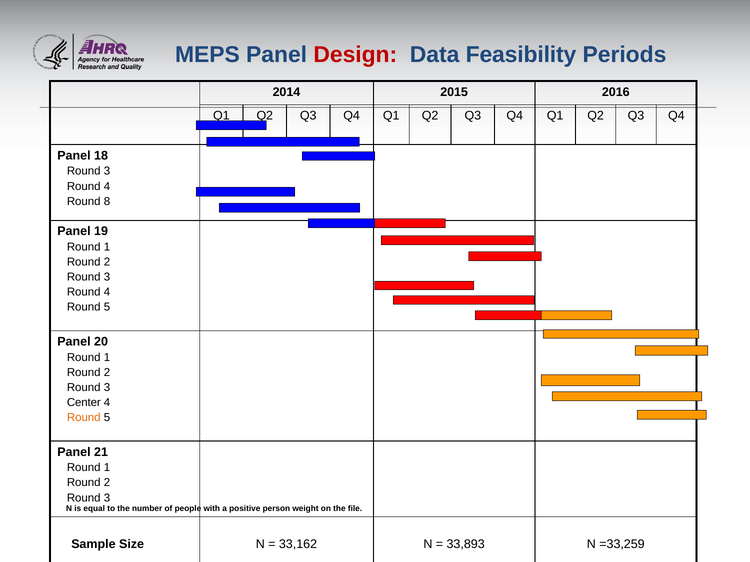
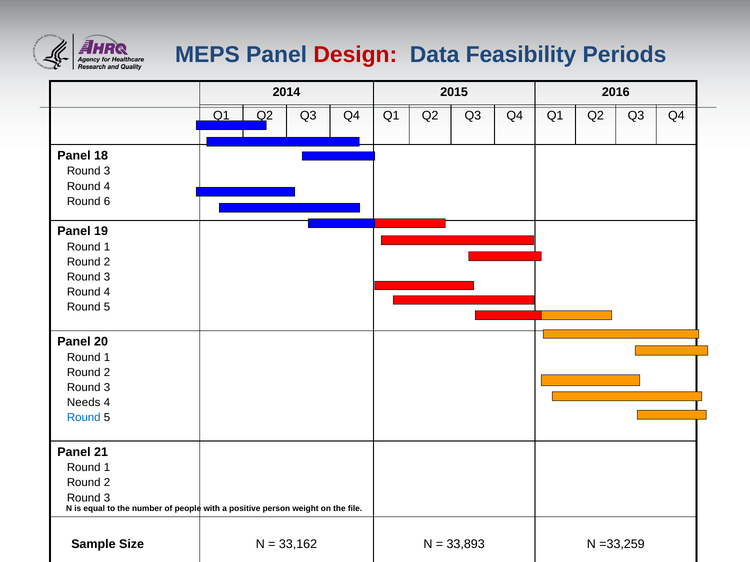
8: 8 -> 6 (107, 201)
Center: Center -> Needs (84, 403)
Round colour: orange -> blue (84, 418)
